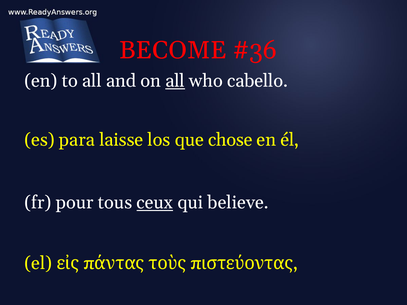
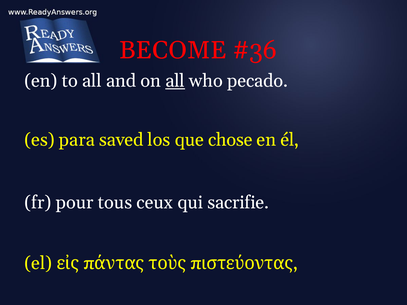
cabello: cabello -> pecado (258, 81)
laisse: laisse -> saved (121, 140)
ceux underline: present -> none (155, 203)
believe: believe -> sacrifie (238, 203)
